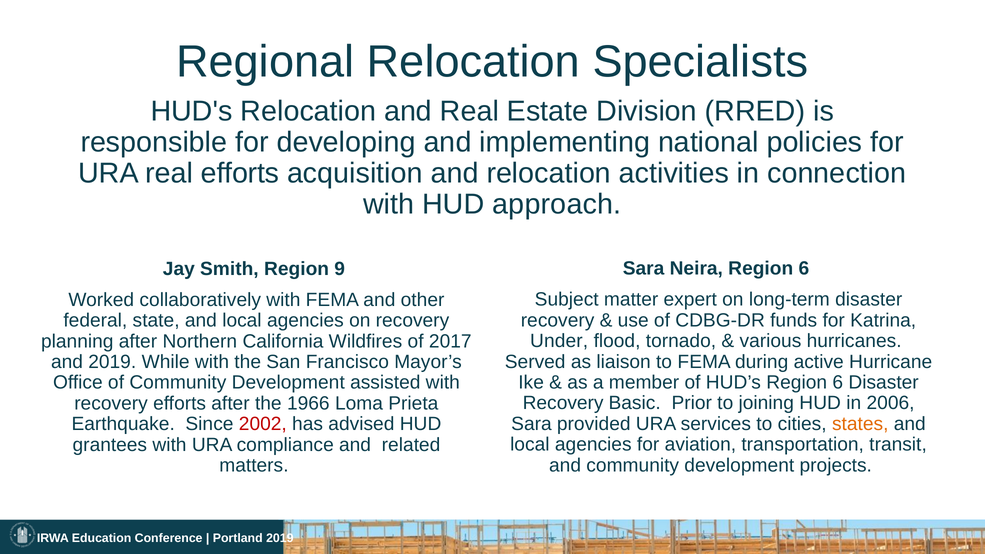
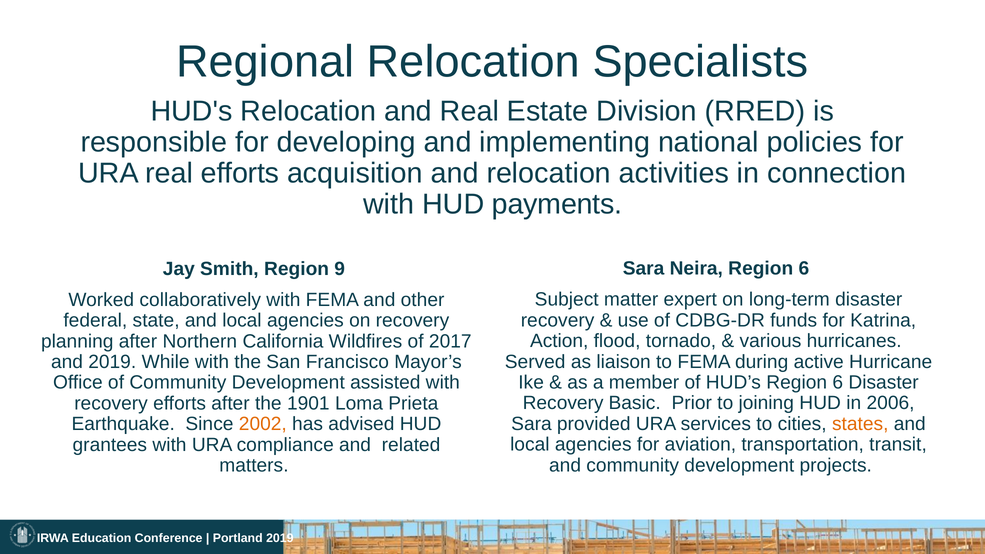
approach: approach -> payments (557, 204)
Under: Under -> Action (559, 341)
1966: 1966 -> 1901 (308, 403)
2002 colour: red -> orange (263, 424)
